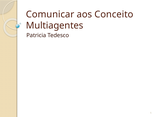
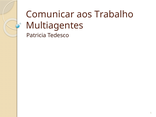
Conceito: Conceito -> Trabalho (114, 14)
